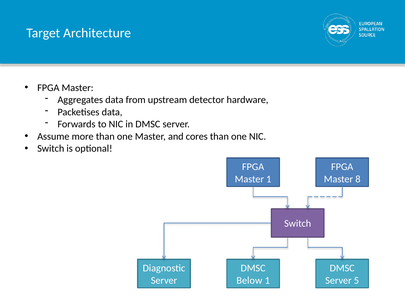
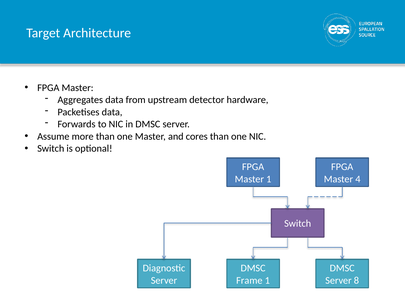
8: 8 -> 4 (358, 179)
Below: Below -> Frame (249, 280)
5: 5 -> 8 (356, 280)
